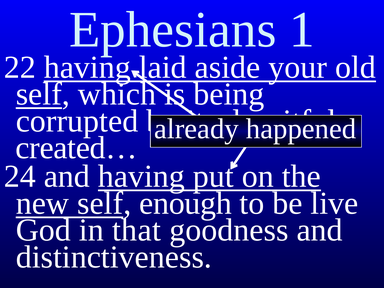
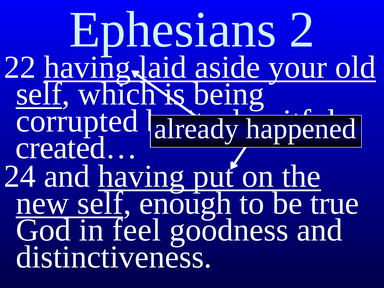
1: 1 -> 2 (302, 30)
live: live -> true (335, 203)
that: that -> feel (136, 230)
